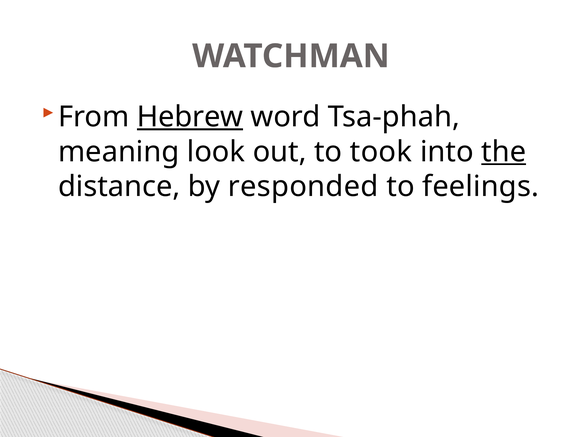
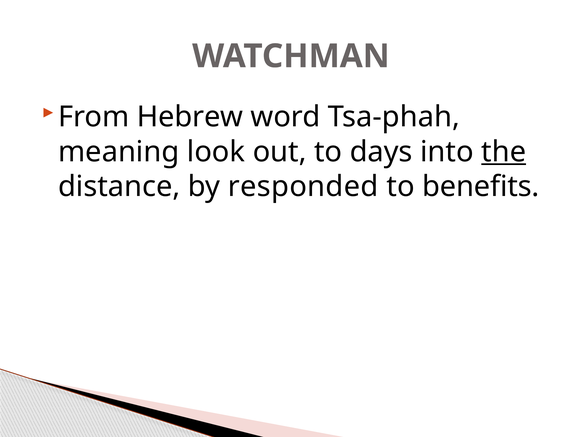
Hebrew underline: present -> none (190, 117)
took: took -> days (381, 152)
feelings: feelings -> benefits (481, 186)
